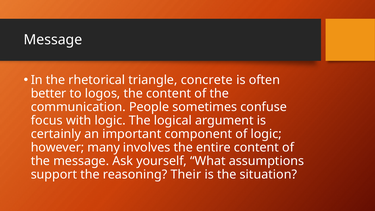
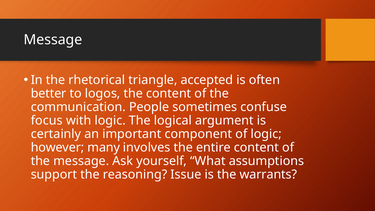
concrete: concrete -> accepted (207, 80)
Their: Their -> Issue (186, 175)
situation: situation -> warrants (268, 175)
